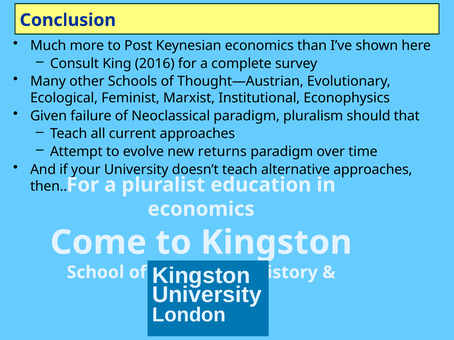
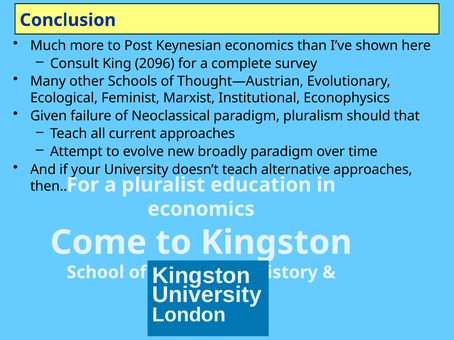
2016: 2016 -> 2096 (155, 64)
returns: returns -> broadly (222, 152)
